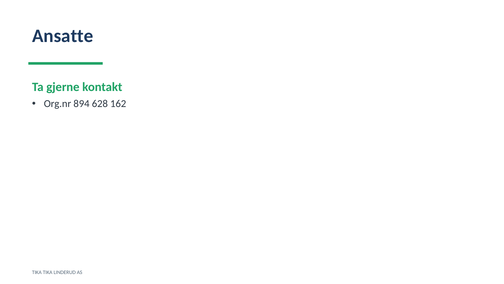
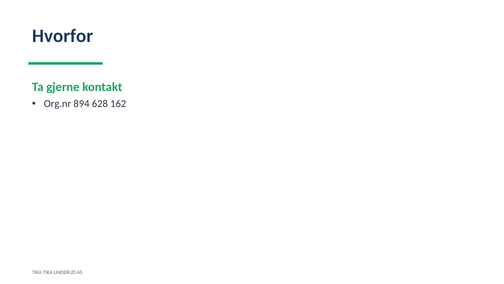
Ansatte: Ansatte -> Hvorfor (63, 36)
